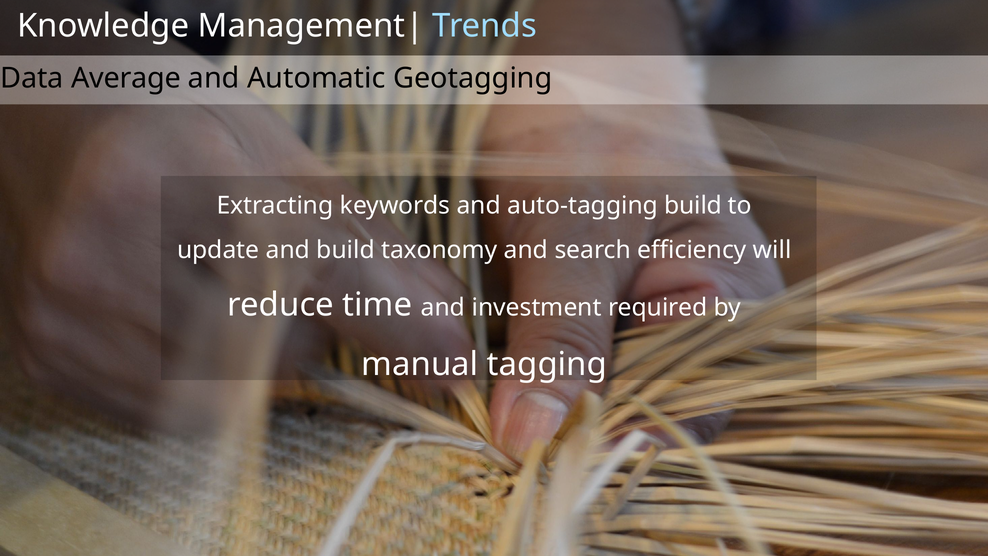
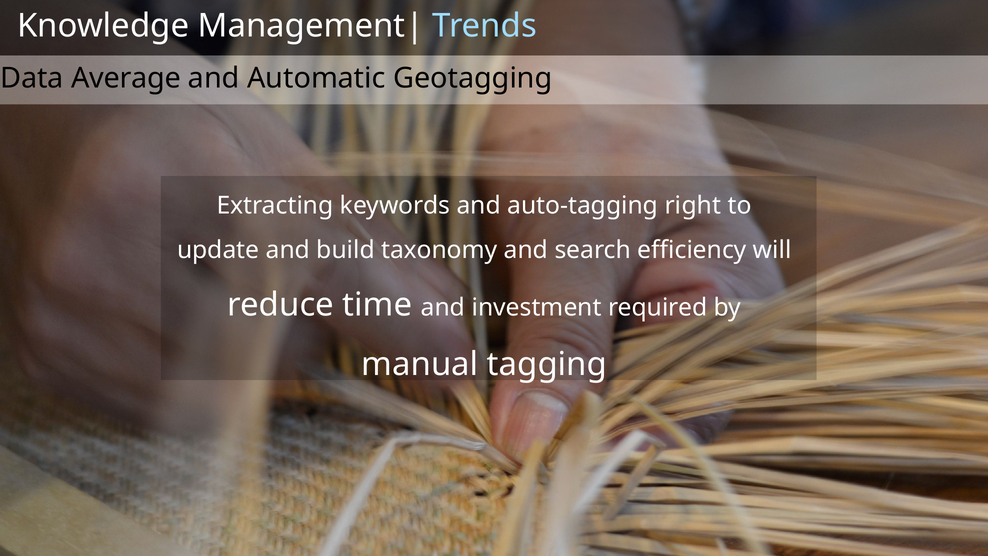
auto-tagging build: build -> right (693, 206)
